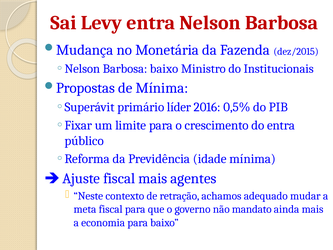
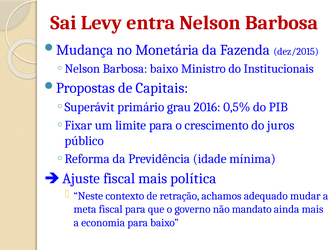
de Mínima: Mínima -> Capitais (162, 88)
líder: líder -> grau (179, 107)
do entra: entra -> juros (281, 125)
agentes: agentes -> política (193, 178)
